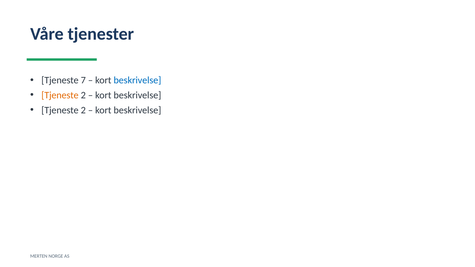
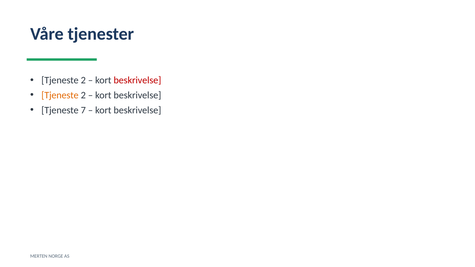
7: 7 -> 2 (83, 80)
beskrivelse colour: blue -> red (137, 80)
2: 2 -> 7 (83, 110)
